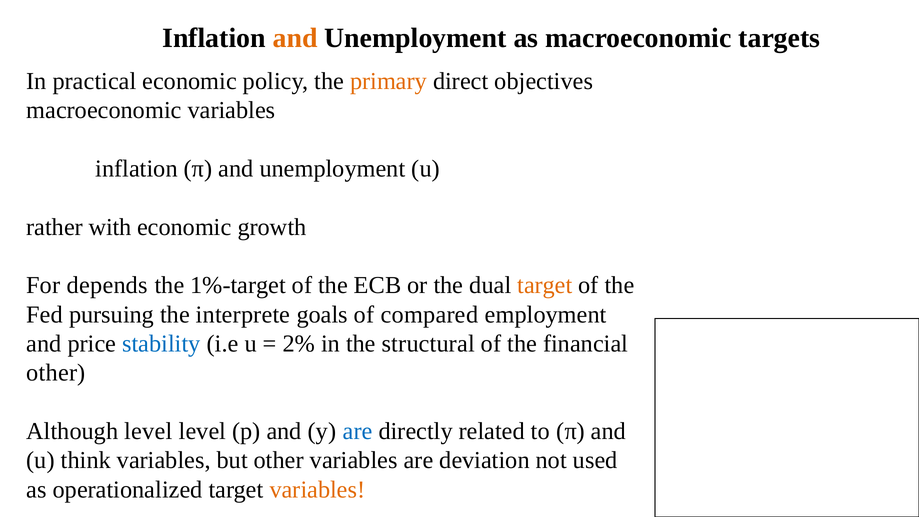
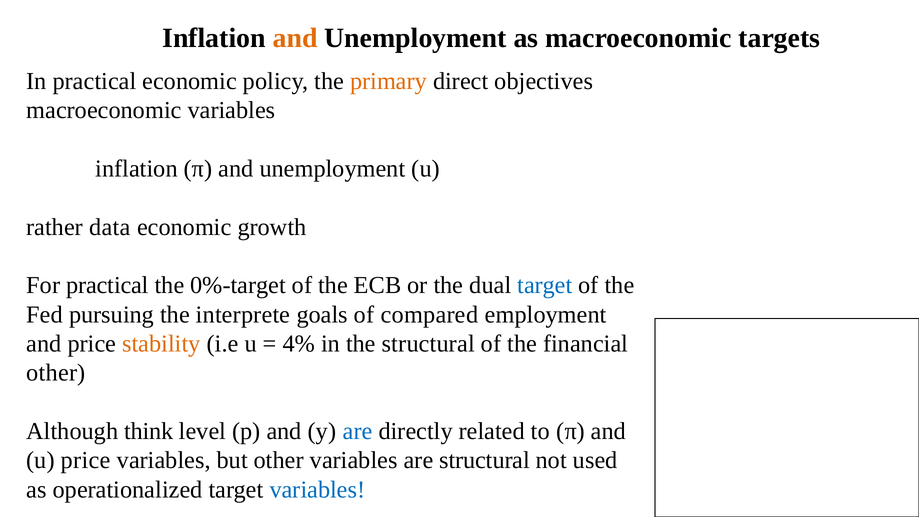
with: with -> data (110, 227)
For depends: depends -> practical (107, 285)
1%-target: 1%-target -> 0%-target (238, 285)
target colour: orange -> blue (545, 285)
stability colour: blue -> orange (161, 344)
2%: 2% -> 4% (299, 344)
Although level: level -> think (149, 431)
u think: think -> price (86, 460)
are deviation: deviation -> structural (485, 460)
variables colour: orange -> blue (317, 490)
